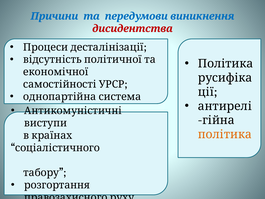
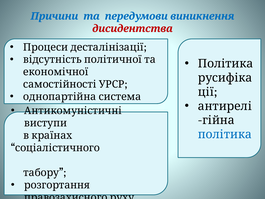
політика colour: orange -> blue (225, 134)
